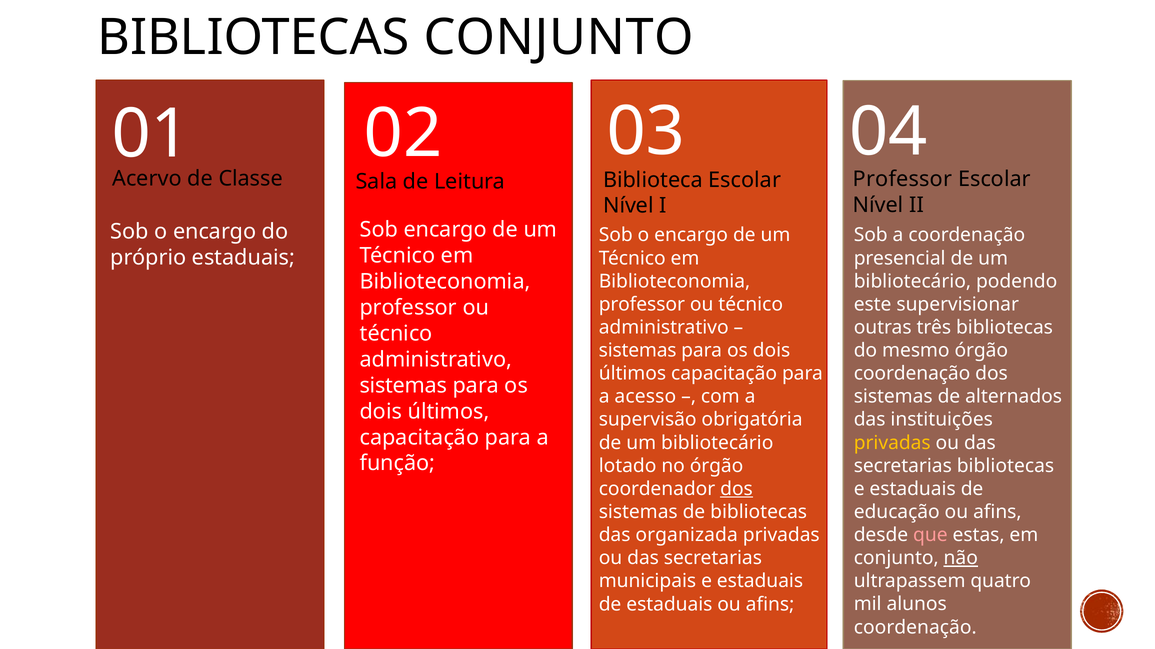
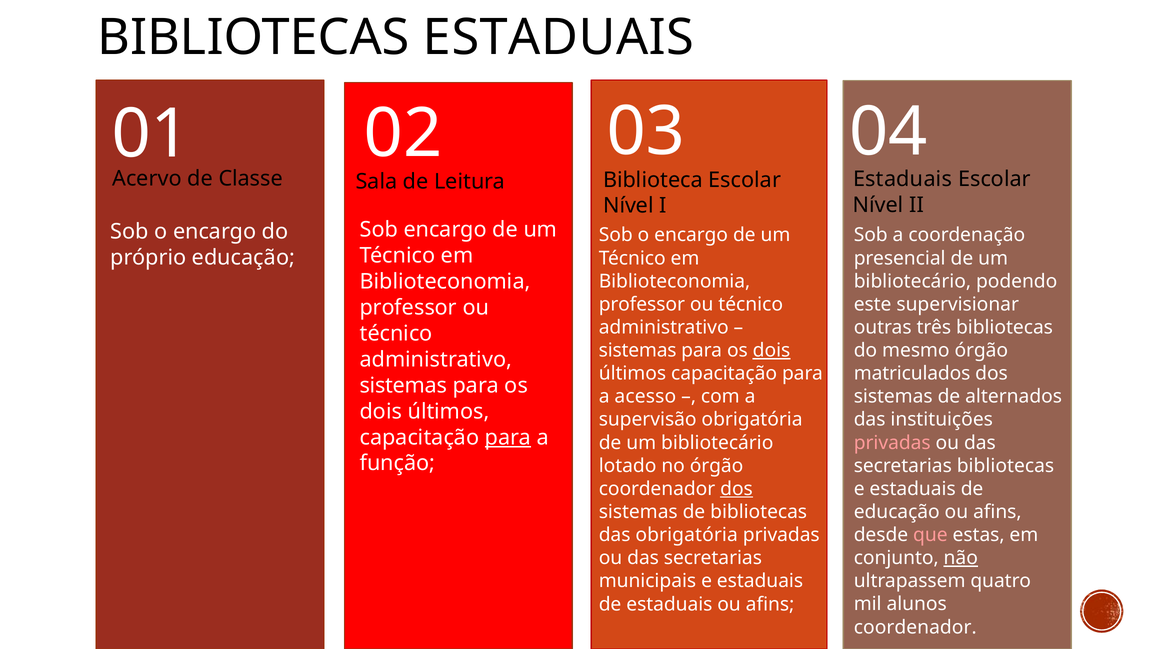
BIBLIOTECAS CONJUNTO: CONJUNTO -> ESTADUAIS (559, 38)
Professor: Professor -> Estaduais (903, 179)
próprio estaduais: estaduais -> educação (243, 258)
dois underline: none -> present (772, 351)
coordenação: coordenação -> matriculados (912, 374)
para underline: none -> present (508, 438)
privadas colour: yellow -> pink (892, 443)
das organizada: organizada -> obrigatória (687, 536)
coordenação: coordenação -> coordenador (915, 628)
